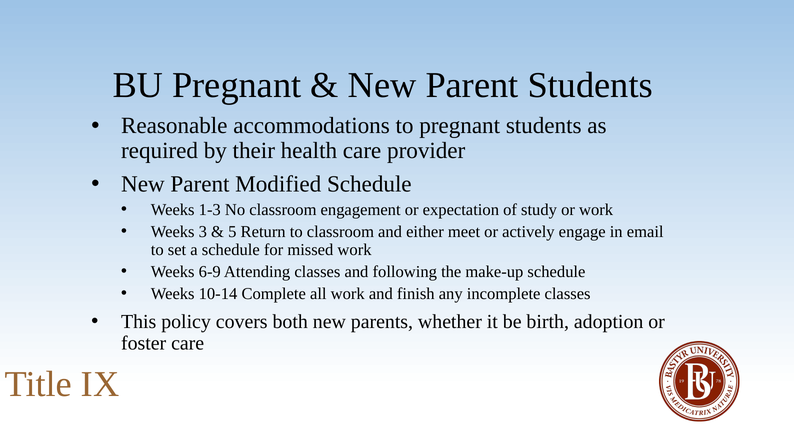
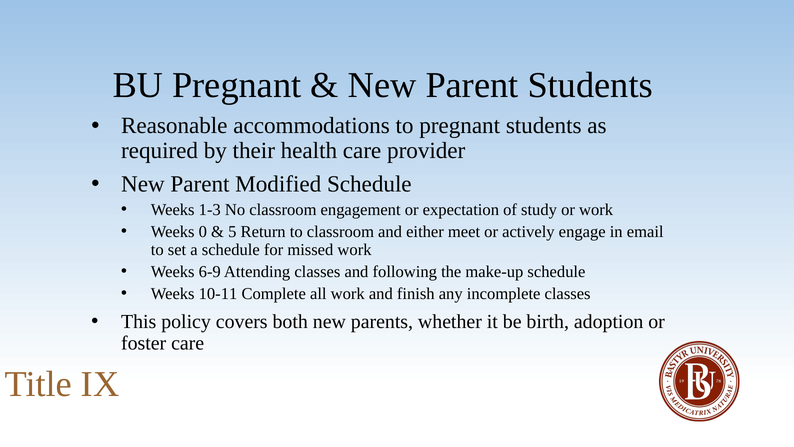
3: 3 -> 0 (203, 232)
10-14: 10-14 -> 10-11 (218, 293)
